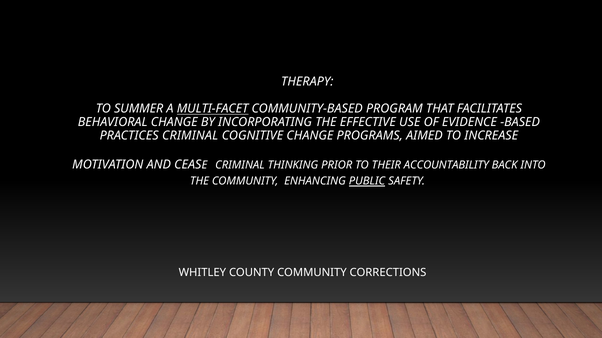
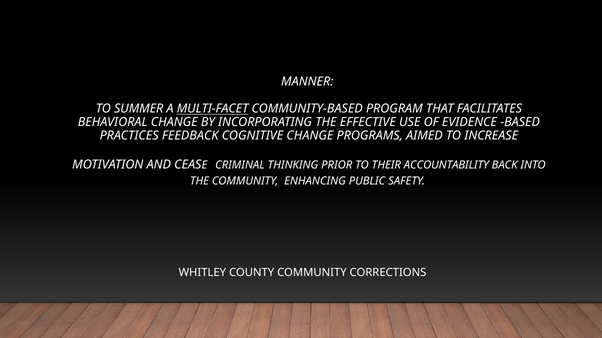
THERAPY: THERAPY -> MANNER (307, 82)
PRACTICES CRIMINAL: CRIMINAL -> FEEDBACK (190, 136)
PUBLIC underline: present -> none (367, 181)
